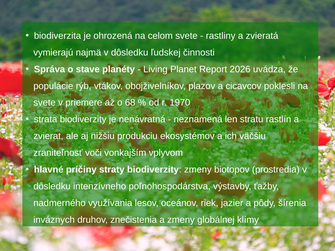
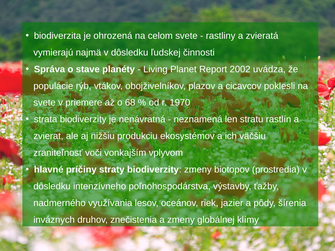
2026: 2026 -> 2002 (240, 69)
